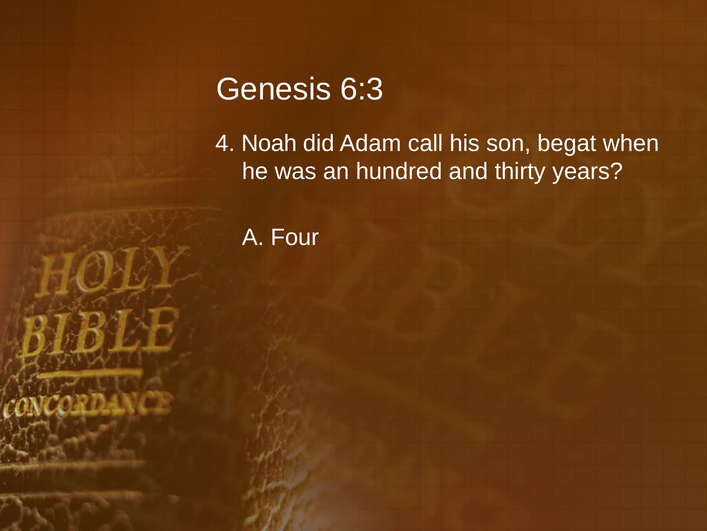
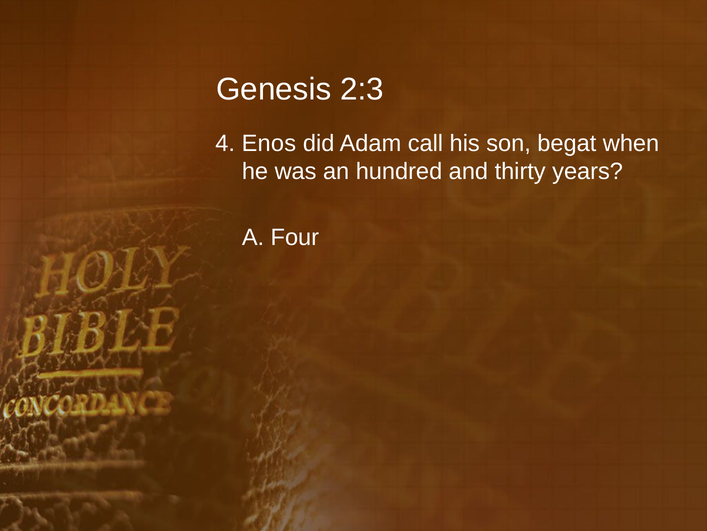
6:3: 6:3 -> 2:3 (362, 89)
Noah: Noah -> Enos (269, 143)
